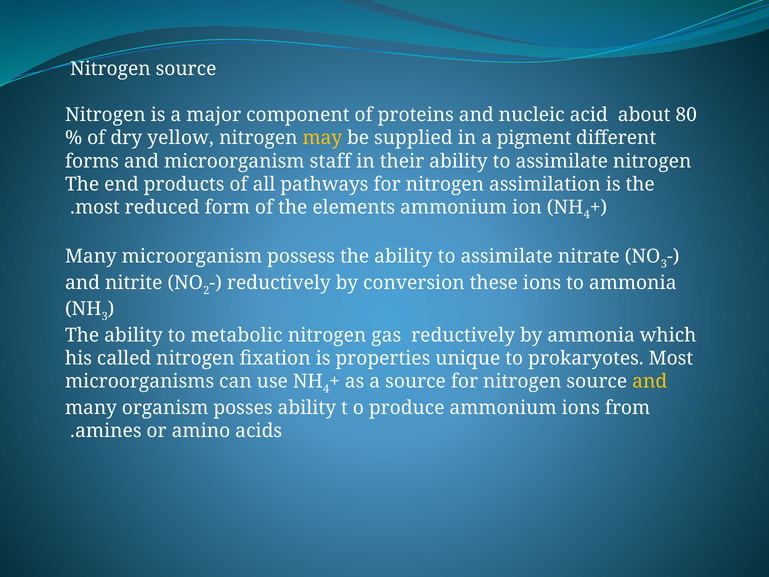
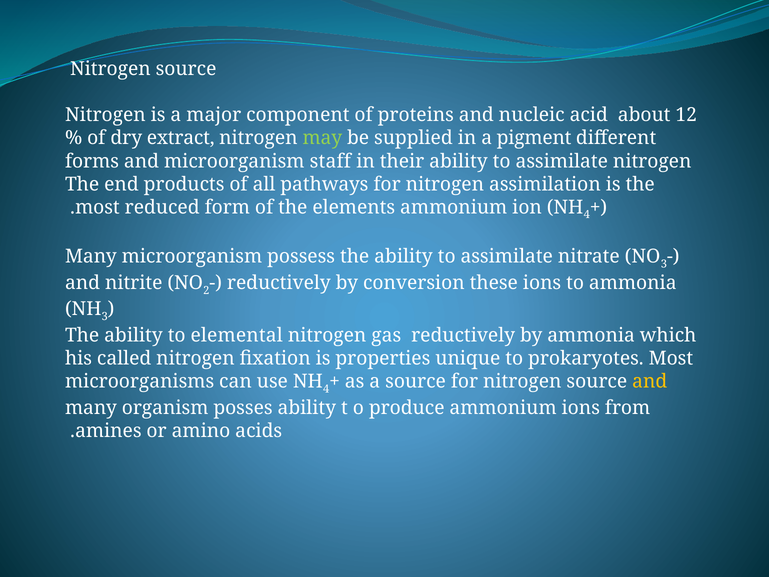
80: 80 -> 12 (686, 115)
yellow: yellow -> extract (181, 138)
may colour: yellow -> light green (322, 138)
metabolic: metabolic -> elemental (237, 335)
